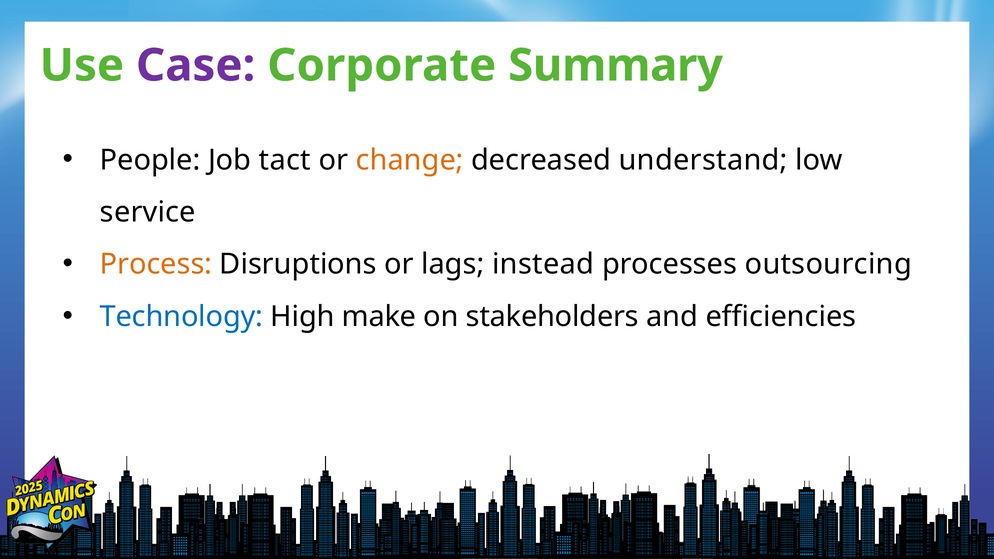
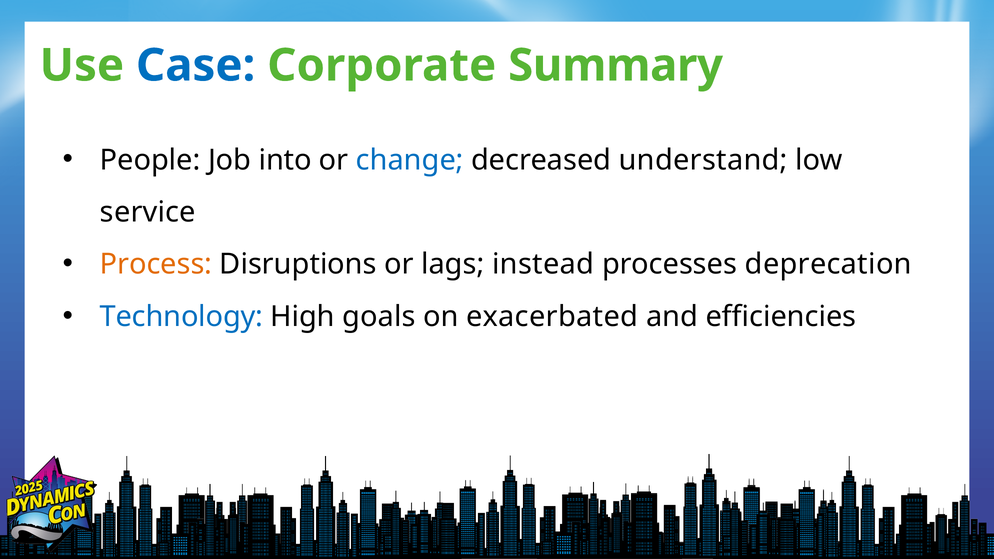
Case colour: purple -> blue (196, 66)
tact: tact -> into (285, 160)
change colour: orange -> blue (410, 160)
outsourcing: outsourcing -> deprecation (828, 264)
make: make -> goals (379, 317)
stakeholders: stakeholders -> exacerbated (552, 317)
